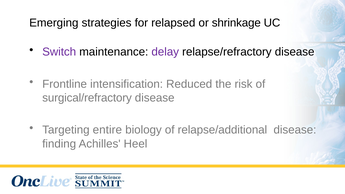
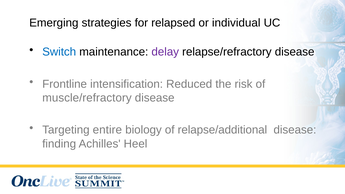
shrinkage: shrinkage -> individual (236, 23)
Switch colour: purple -> blue (59, 52)
surgical/refractory: surgical/refractory -> muscle/refractory (87, 98)
